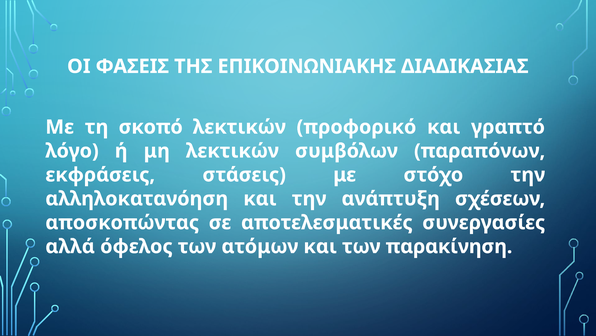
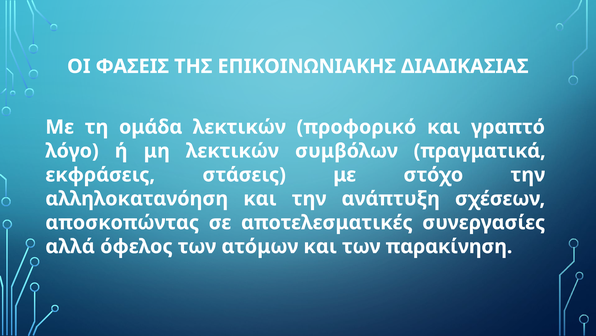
σκοπό: σκοπό -> ομάδα (151, 127)
παραπόνων: παραπόνων -> πραγματικά (480, 151)
